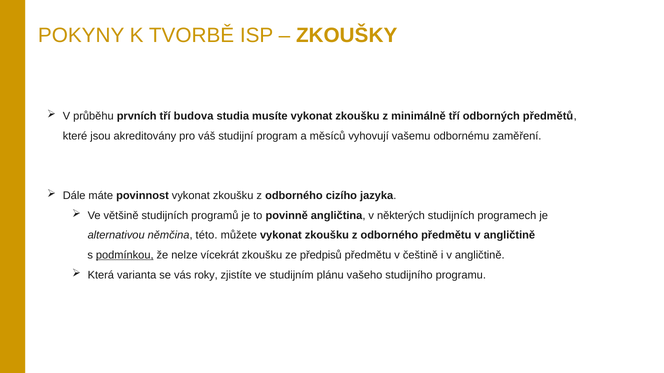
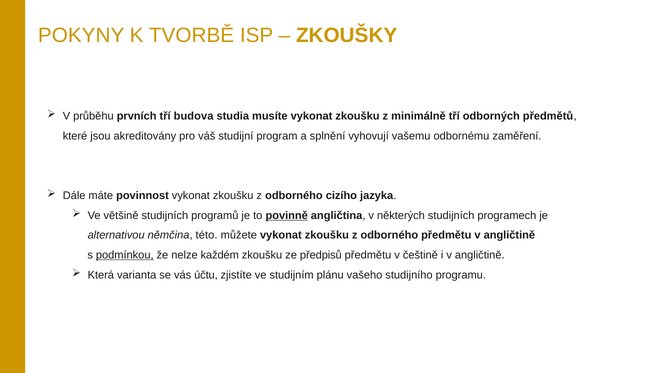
měsíců: měsíců -> splnění (328, 136)
povinně underline: none -> present (287, 216)
vícekrát: vícekrát -> každém (220, 256)
roky: roky -> účtu (206, 275)
